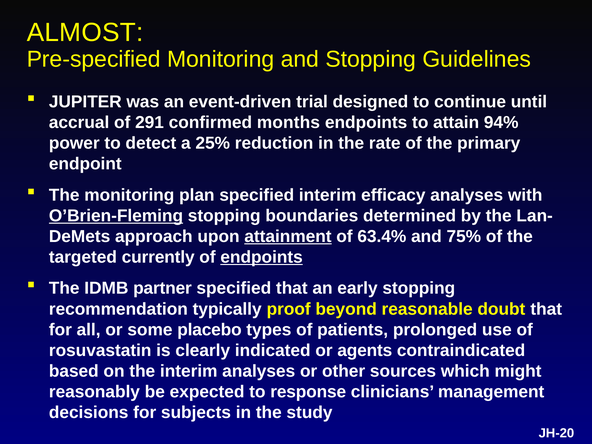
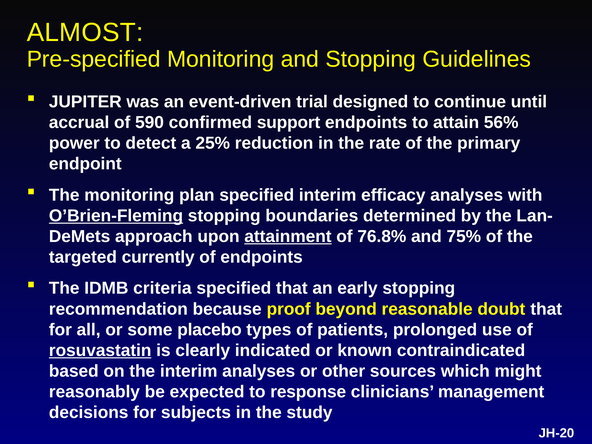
291: 291 -> 590 (150, 123)
months: months -> support (289, 123)
94%: 94% -> 56% (501, 123)
63.4%: 63.4% -> 76.8% (382, 236)
endpoints underline: present -> none (262, 257)
partner: partner -> criteria (162, 288)
typically: typically -> because (227, 309)
rosuvastatin underline: none -> present (100, 350)
agents: agents -> known (365, 350)
